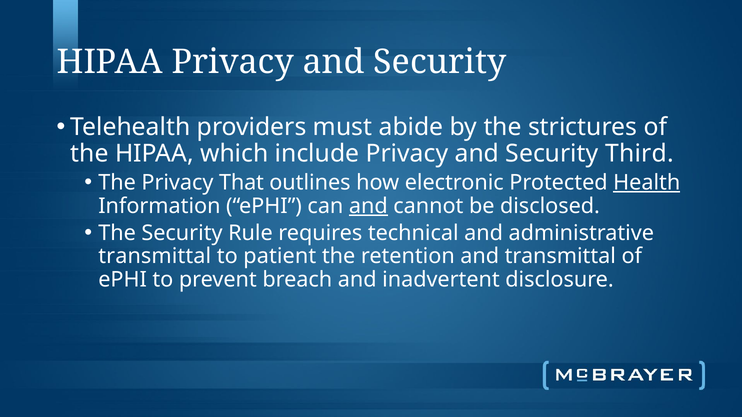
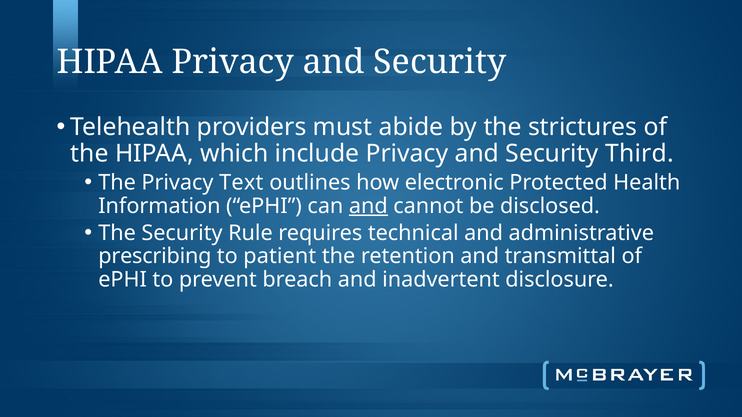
That: That -> Text (241, 183)
Health underline: present -> none (647, 183)
transmittal: transmittal -> prescribing (155, 257)
